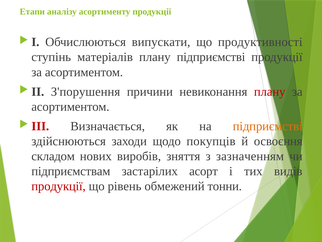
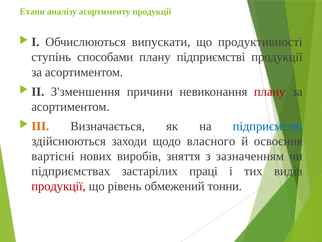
матеріалів: матеріалів -> способами (105, 57)
З'порушення: З'порушення -> З'зменшення (85, 91)
ІІІ colour: red -> orange (40, 126)
підприємстві colour: orange -> blue (268, 126)
покупців: покупців -> власного (211, 141)
складом: складом -> вартісні (53, 156)
підприємствам: підприємствам -> підприємствах (71, 171)
асорт: асорт -> праці (204, 171)
